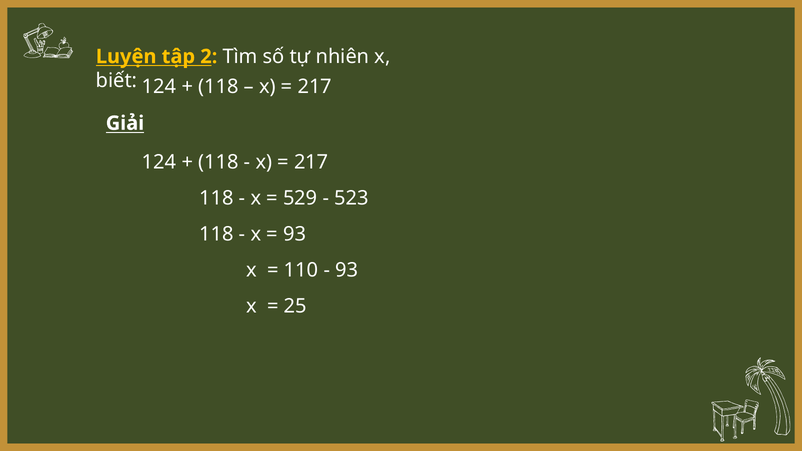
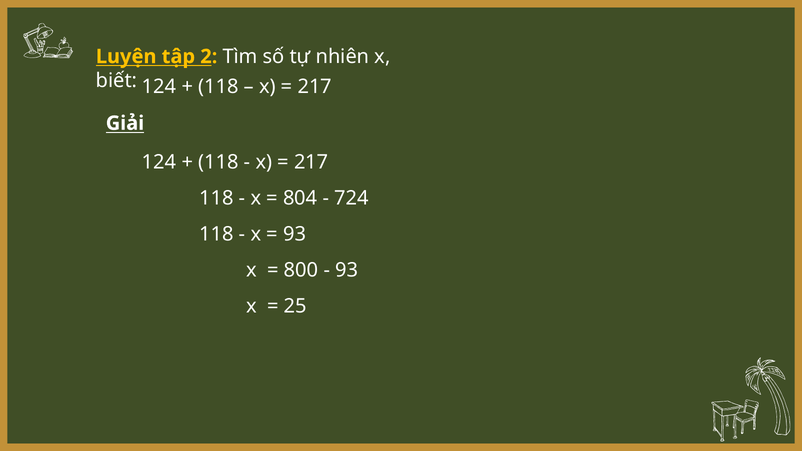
529: 529 -> 804 (300, 198)
523: 523 -> 724 (351, 198)
110: 110 -> 800 (301, 270)
